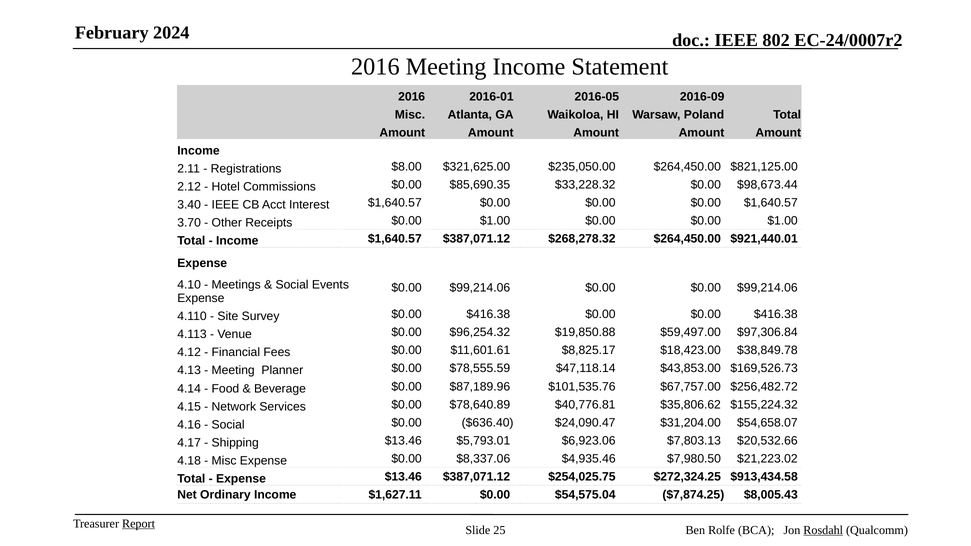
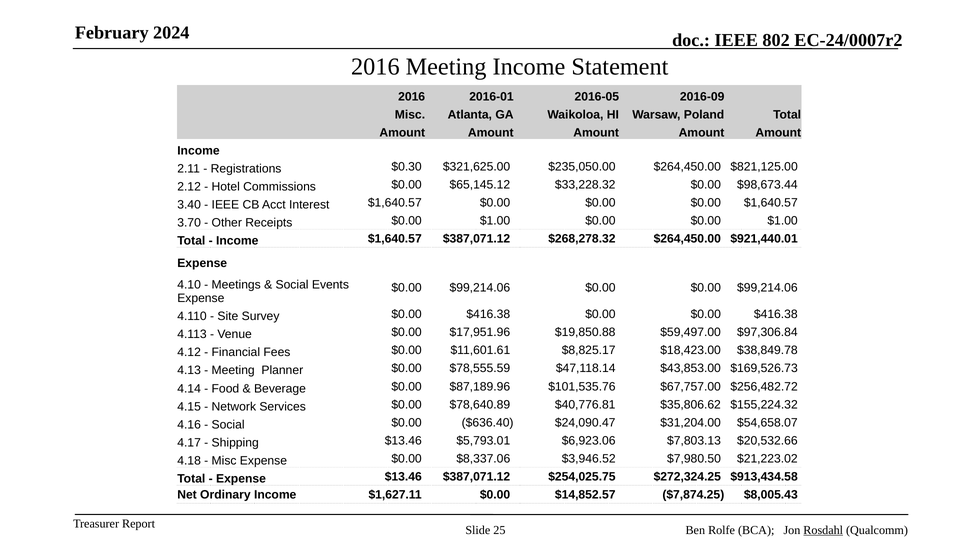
$8.00: $8.00 -> $0.30 (407, 167)
$85,690.35: $85,690.35 -> $65,145.12 (480, 185)
$96,254.32: $96,254.32 -> $17,951.96 (480, 333)
$4,935.46: $4,935.46 -> $3,946.52 (589, 459)
$54,575.04: $54,575.04 -> $14,852.57 (585, 495)
Report underline: present -> none (139, 524)
